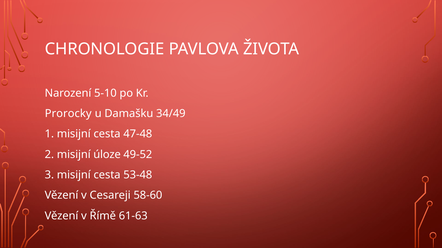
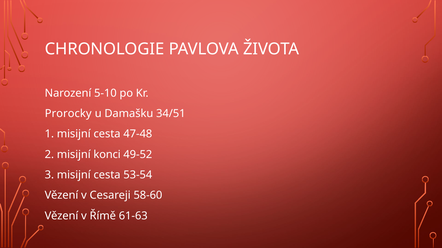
34/49: 34/49 -> 34/51 (171, 114)
úloze: úloze -> konci (107, 155)
53-48: 53-48 -> 53-54 (138, 175)
